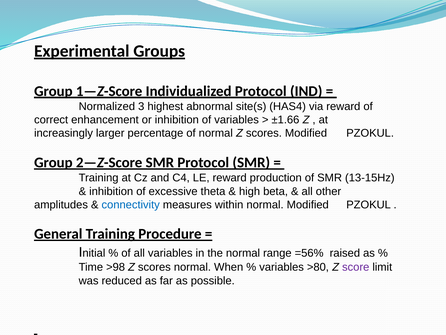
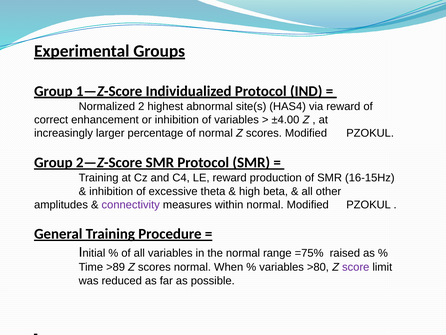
3: 3 -> 2 (141, 106)
±1.66: ±1.66 -> ±4.00 (285, 120)
13-15Hz: 13-15Hz -> 16-15Hz (370, 178)
connectivity colour: blue -> purple (131, 204)
=56%: =56% -> =75% (309, 253)
>98: >98 -> >89 (116, 267)
